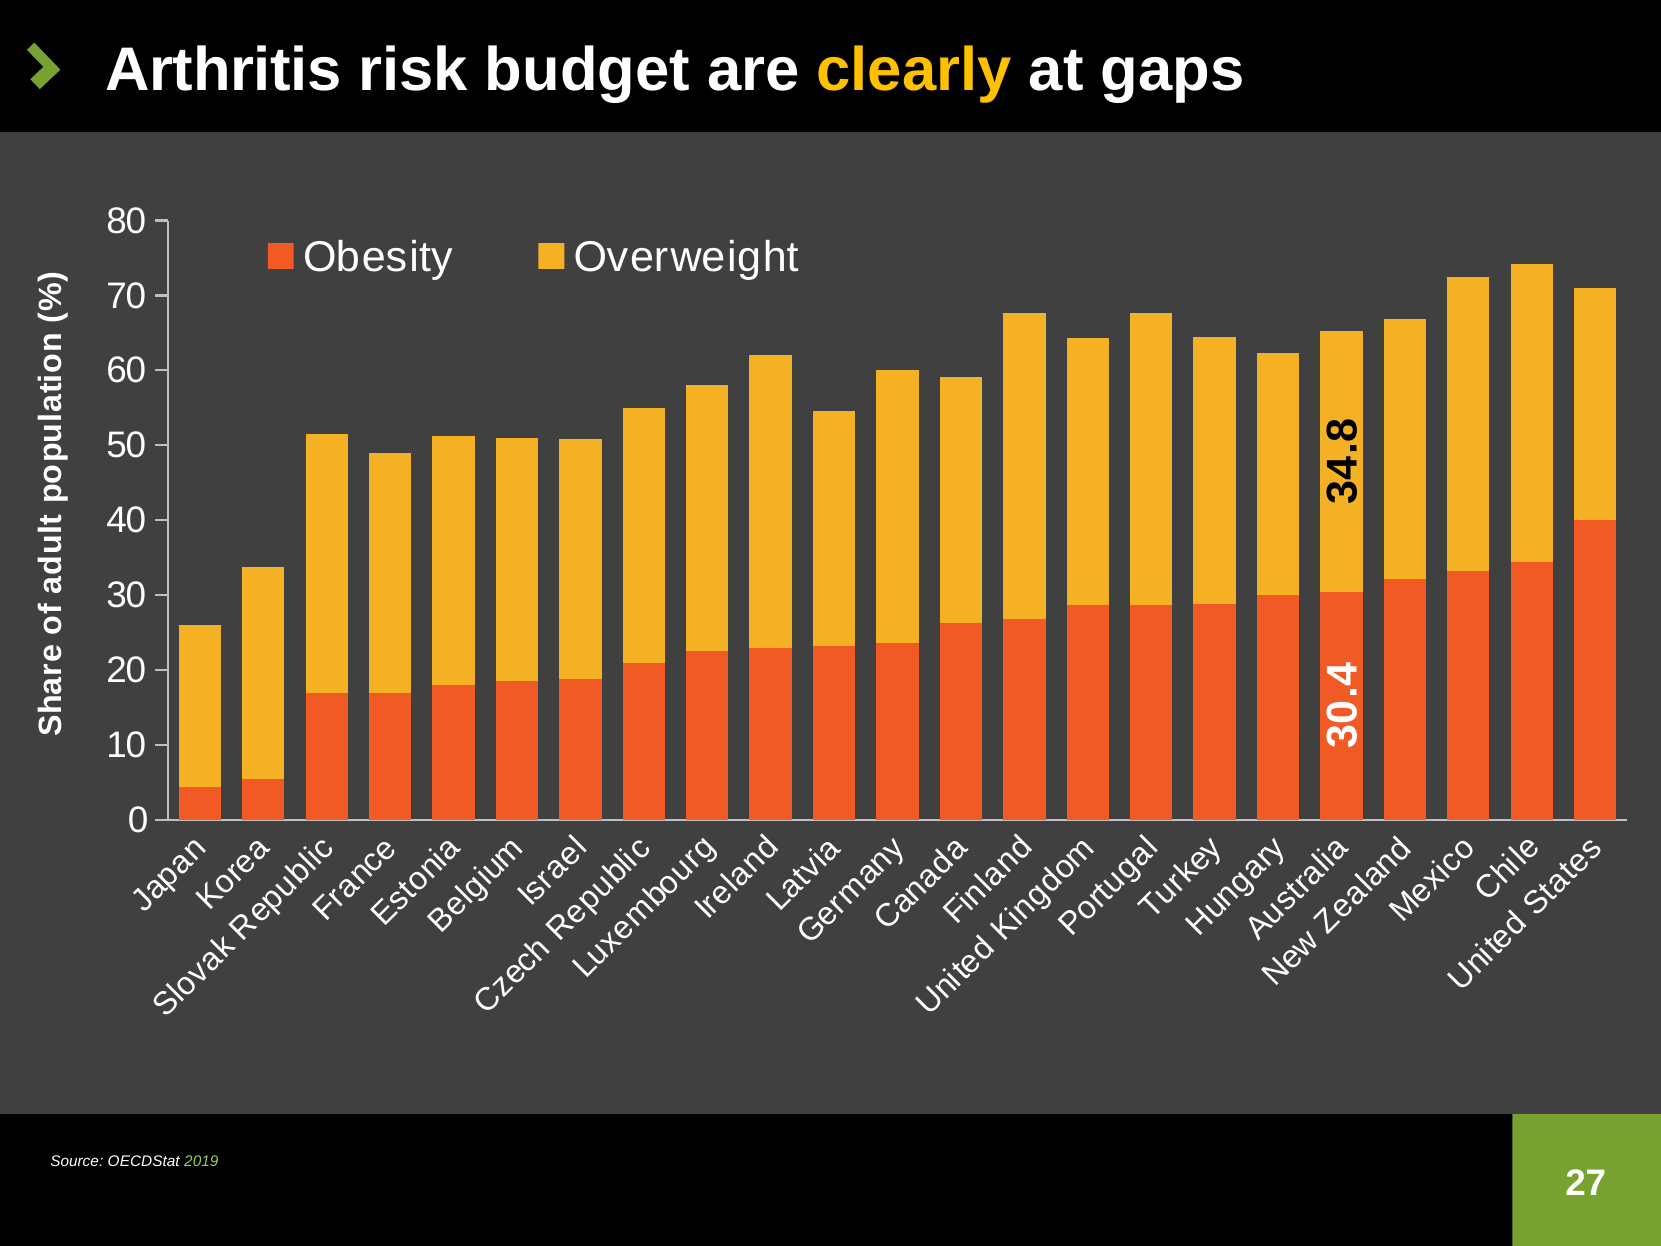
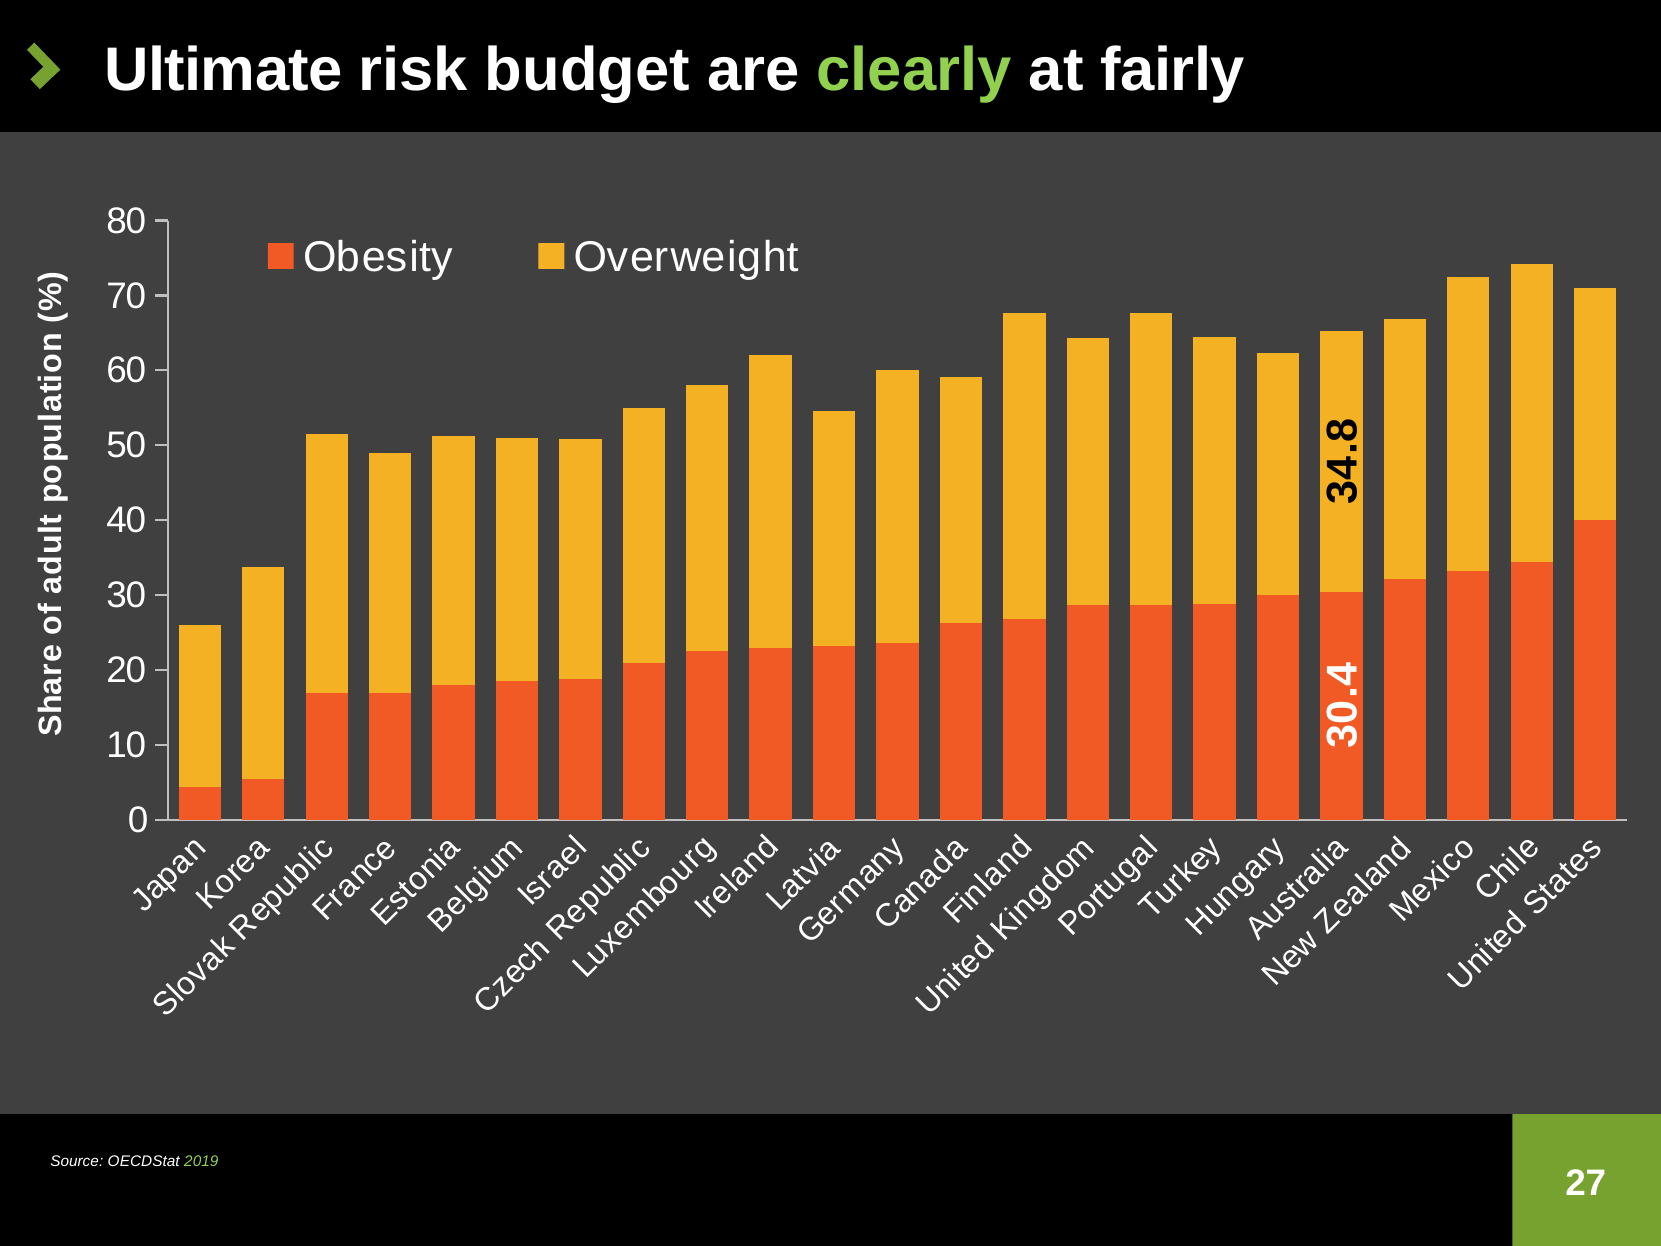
Arthritis: Arthritis -> Ultimate (224, 70)
clearly colour: yellow -> light green (914, 70)
gaps: gaps -> fairly (1173, 70)
